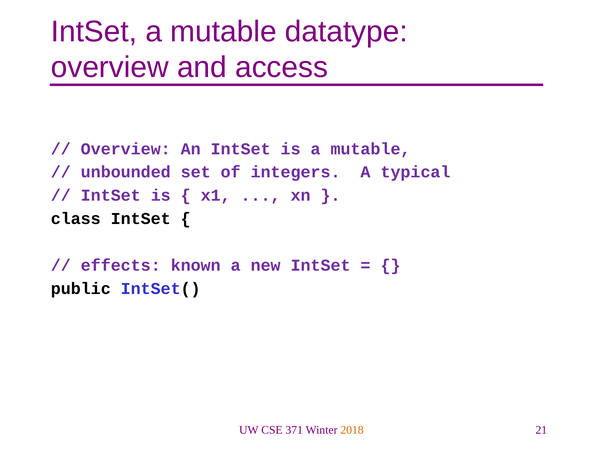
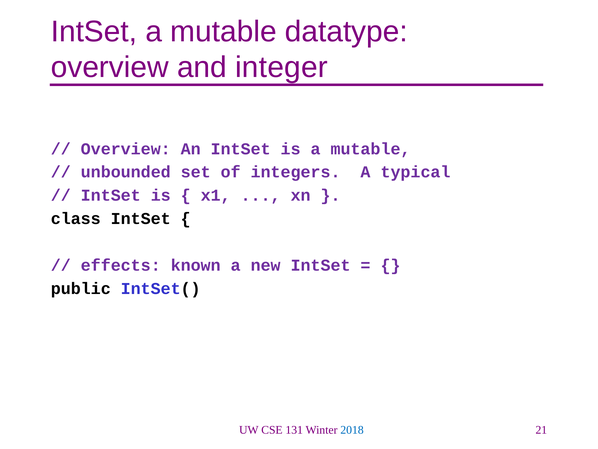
access: access -> integer (281, 67)
371: 371 -> 131 (294, 429)
2018 colour: orange -> blue (352, 429)
